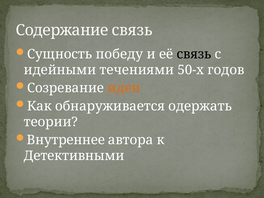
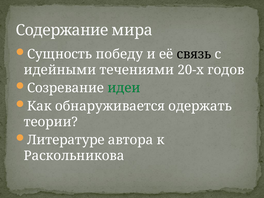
Содержание связь: связь -> мира (132, 30)
50-х: 50-х -> 20-х (191, 70)
идеи colour: orange -> green (124, 88)
Внутреннее: Внутреннее -> Литературе (66, 140)
Детективными: Детективными -> Раскольникова (74, 156)
